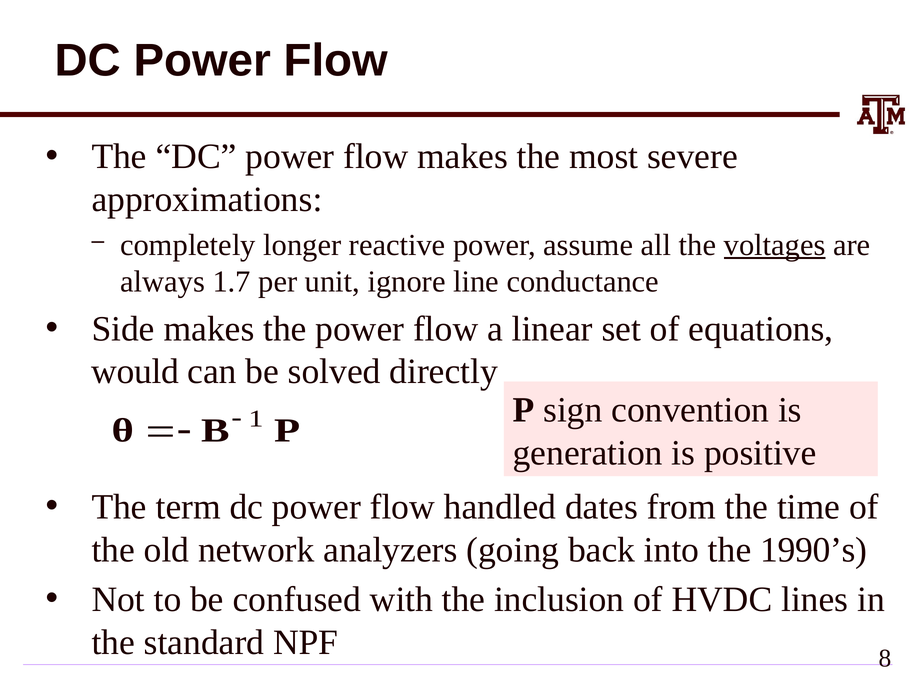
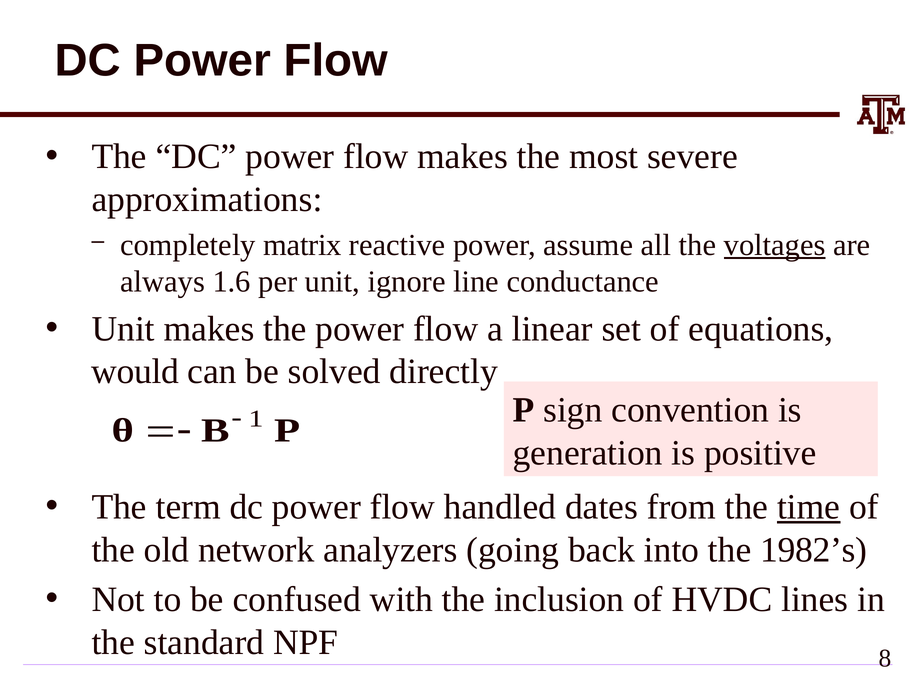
longer: longer -> matrix (302, 245)
1.7: 1.7 -> 1.6 (232, 282)
Side: Side -> Unit (123, 329)
time underline: none -> present (809, 507)
1990’s: 1990’s -> 1982’s (814, 550)
